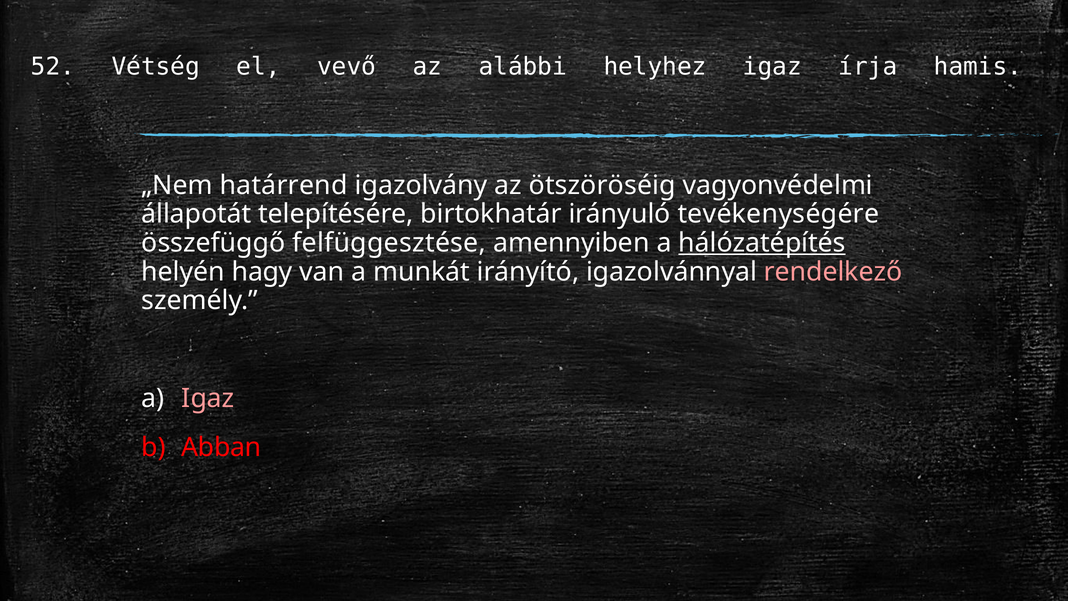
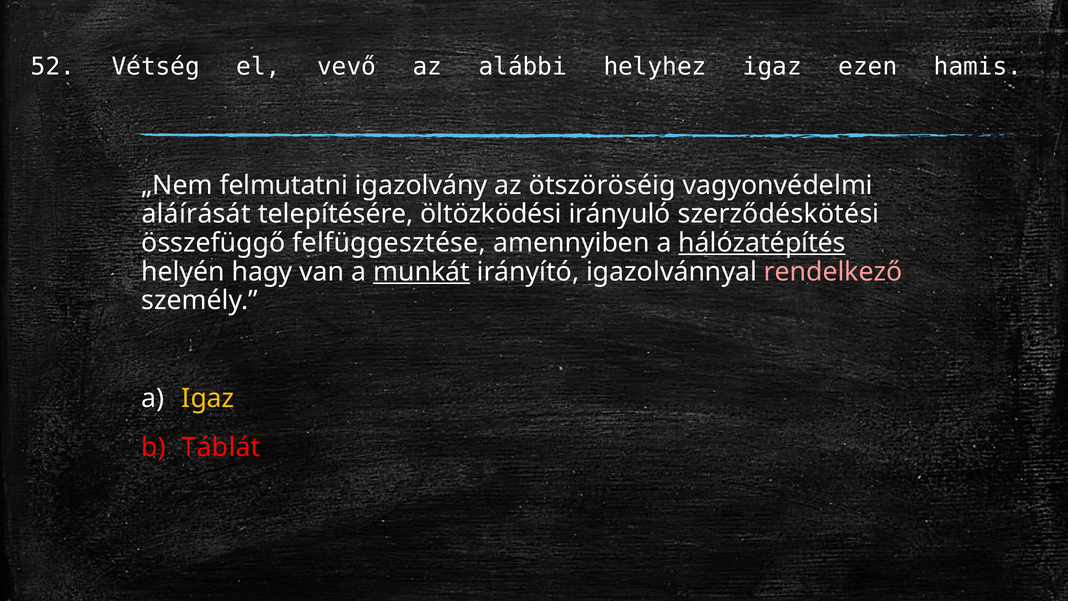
írja: írja -> ezen (868, 67)
határrend: határrend -> felmutatni (284, 185)
állapotát: állapotát -> aláírását (196, 214)
birtokhatár: birtokhatár -> öltözködési (491, 214)
tevékenységére: tevékenységére -> szerződéskötési (778, 214)
munkát underline: none -> present (422, 272)
Igaz colour: pink -> yellow (208, 398)
Abban: Abban -> Táblát (221, 447)
